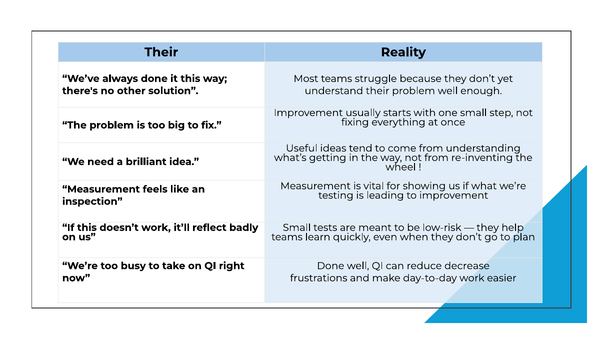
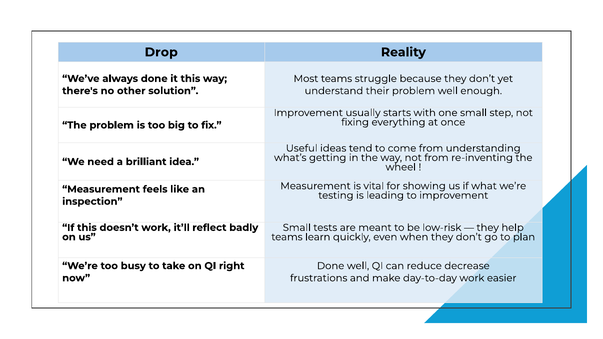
Their: Their -> Drop (161, 52)
